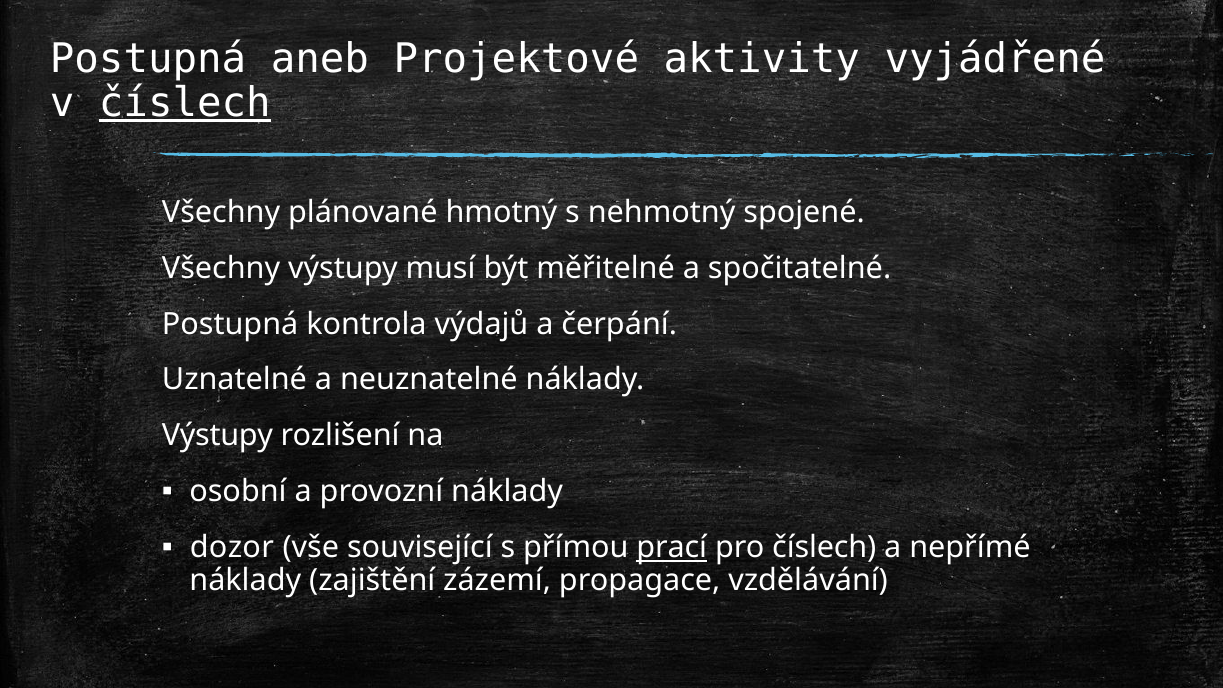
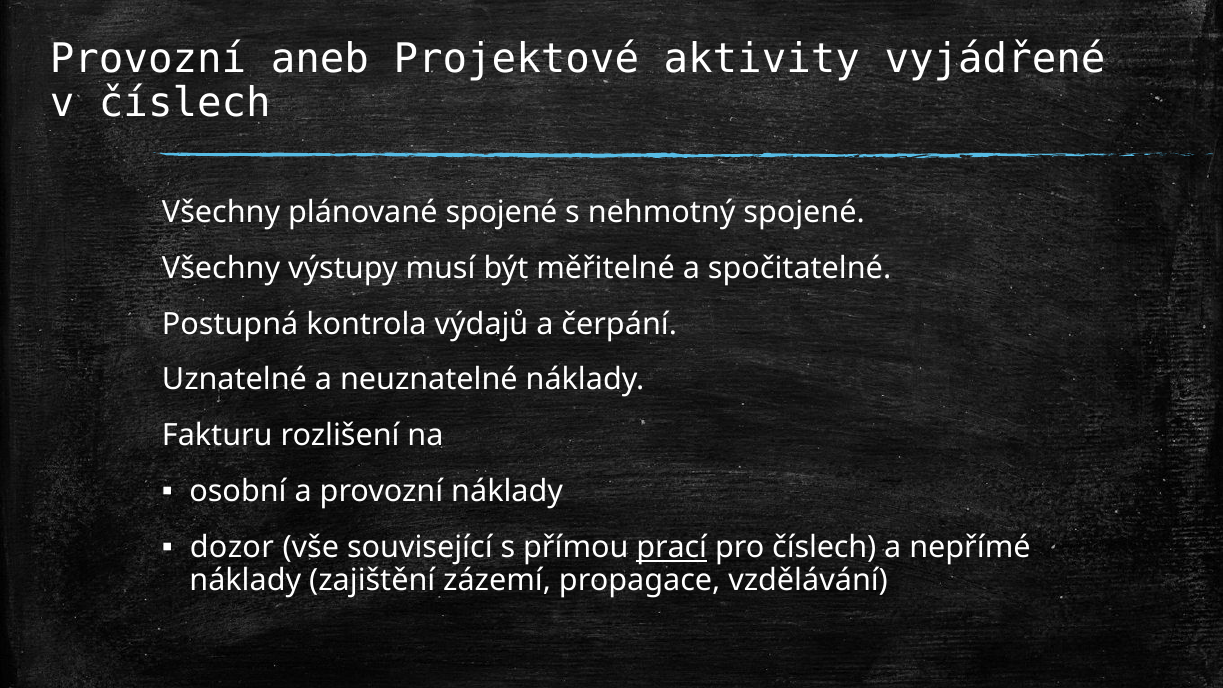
Postupná: Postupná -> Provozní (148, 59)
číslech underline: present -> none (185, 103)
plánované hmotný: hmotný -> spojené (502, 212)
Výstupy: Výstupy -> Fakturu (217, 436)
